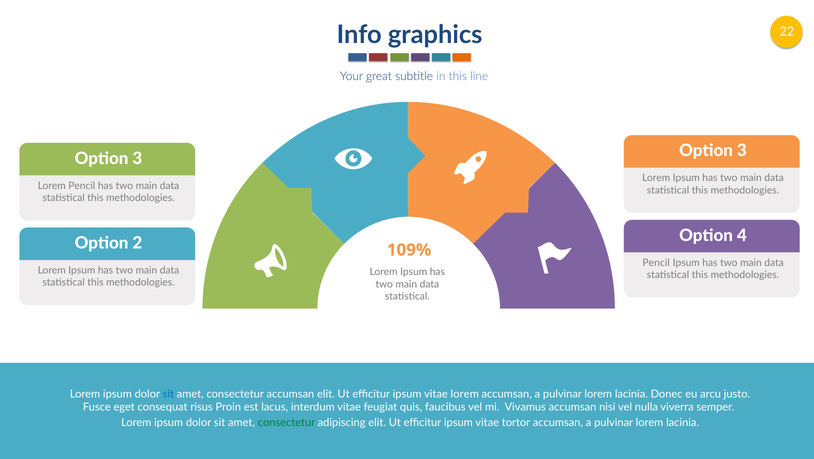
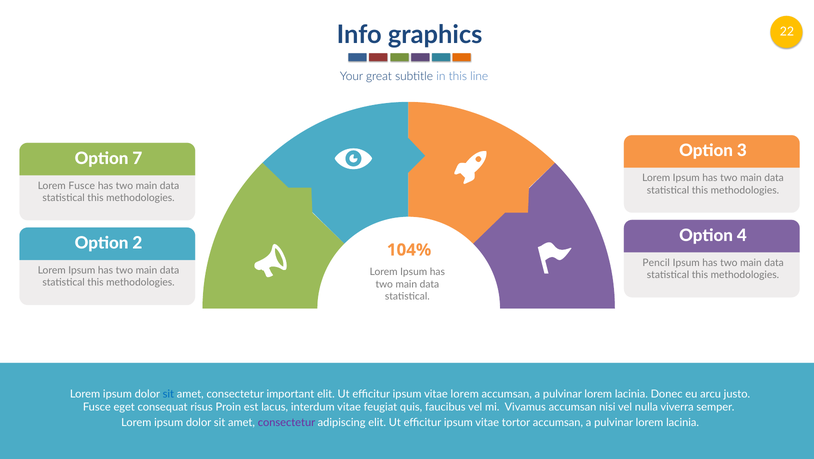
3: 3 -> 7 (137, 158)
Lorem Pencil: Pencil -> Fusce (82, 186)
109%: 109% -> 104% (409, 250)
consectetur accumsan: accumsan -> important (290, 394)
consectetur colour: green -> purple (286, 423)
